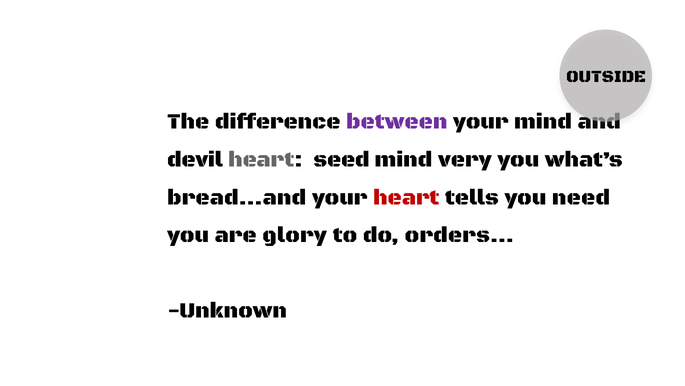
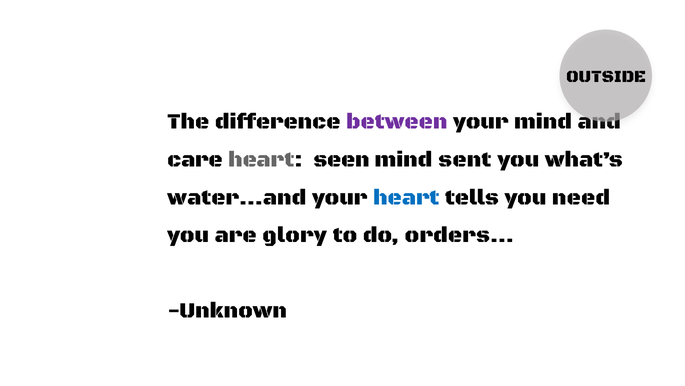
devil: devil -> care (195, 159)
seed: seed -> seen (341, 159)
very: very -> sent (465, 159)
bread…and: bread…and -> water…and (237, 197)
heart colour: red -> blue (406, 197)
